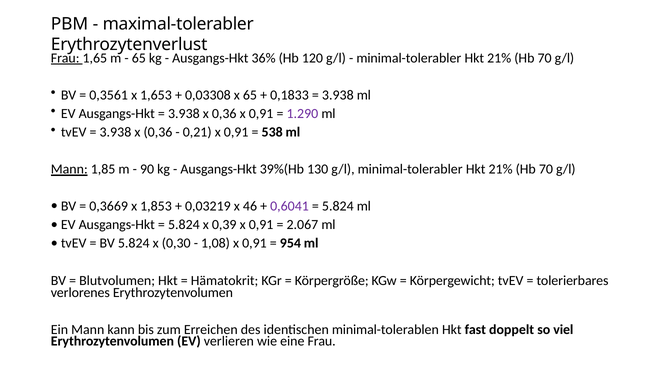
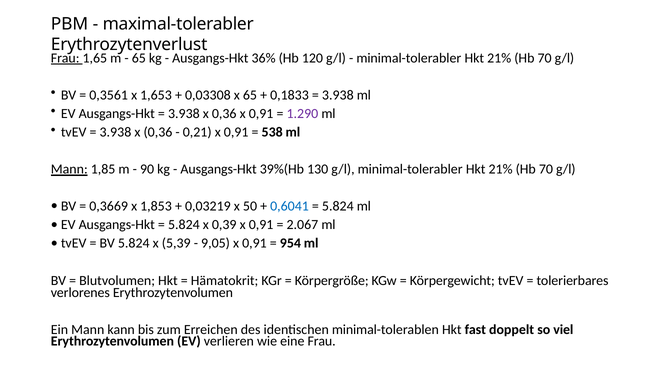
46: 46 -> 50 (250, 206)
0,6041 colour: purple -> blue (290, 206)
0,30: 0,30 -> 5,39 (176, 243)
1,08: 1,08 -> 9,05 (216, 243)
